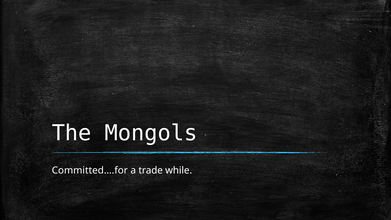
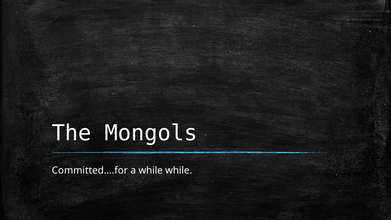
a trade: trade -> while (151, 170)
